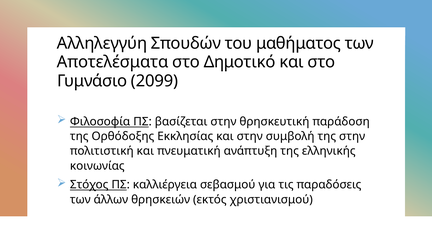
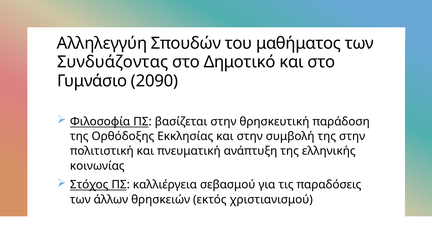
Αποτελέσματα: Αποτελέσματα -> Συνδυάζοντας (113, 62)
2099: 2099 -> 2090 (155, 81)
